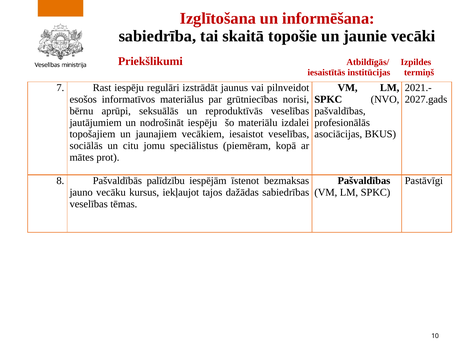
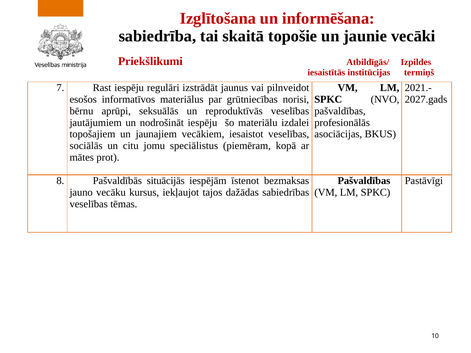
palīdzību: palīdzību -> situācijās (166, 181)
